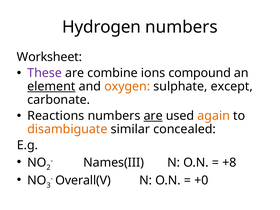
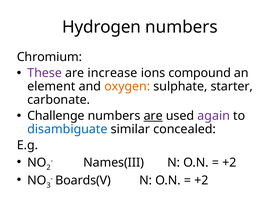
Worksheet: Worksheet -> Chromium (49, 57)
combine: combine -> increase (112, 73)
element underline: present -> none (51, 86)
except: except -> starter (232, 86)
Reactions: Reactions -> Challenge (56, 116)
again colour: orange -> purple (214, 116)
disambiguate colour: orange -> blue (67, 129)
+8: +8 -> +2 (229, 163)
Overall(V: Overall(V -> Boards(V (83, 180)
+0: +0 -> +2 (201, 180)
